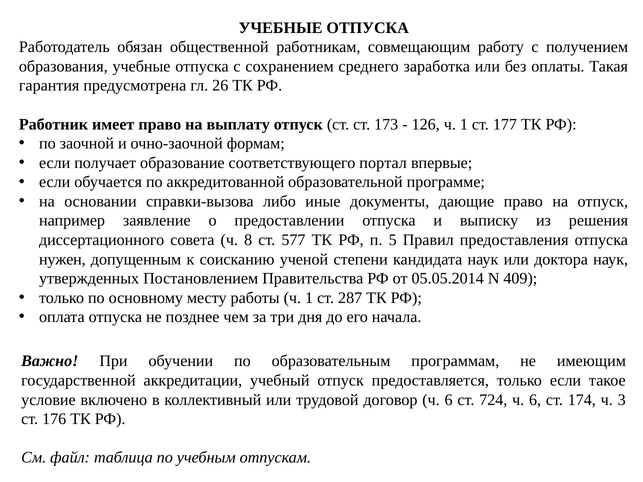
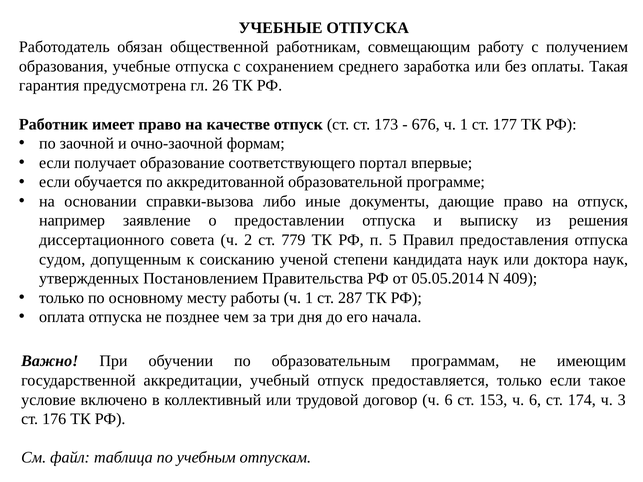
выплату: выплату -> качестве (238, 124)
126: 126 -> 676 (426, 124)
8: 8 -> 2 (248, 240)
577: 577 -> 779 (293, 240)
нужен: нужен -> судом (62, 259)
724: 724 -> 153 (493, 400)
